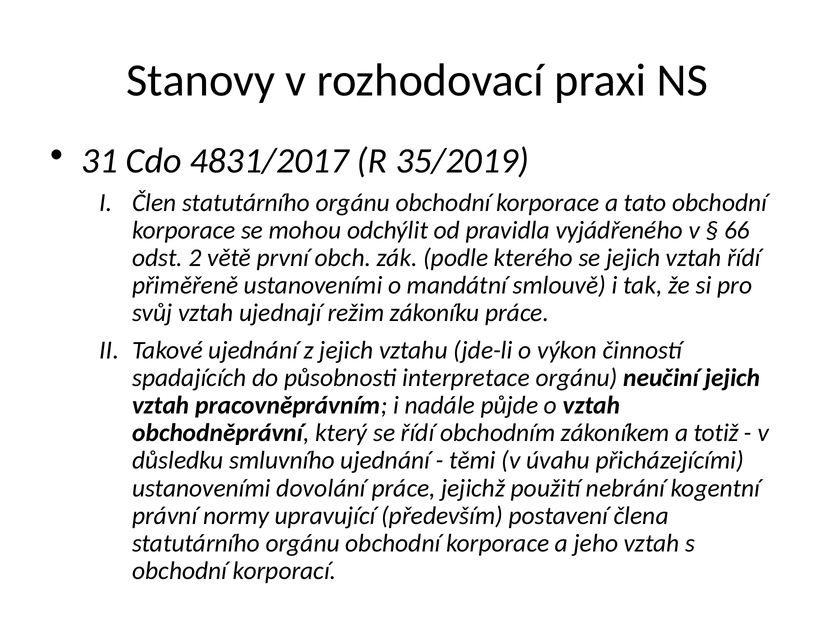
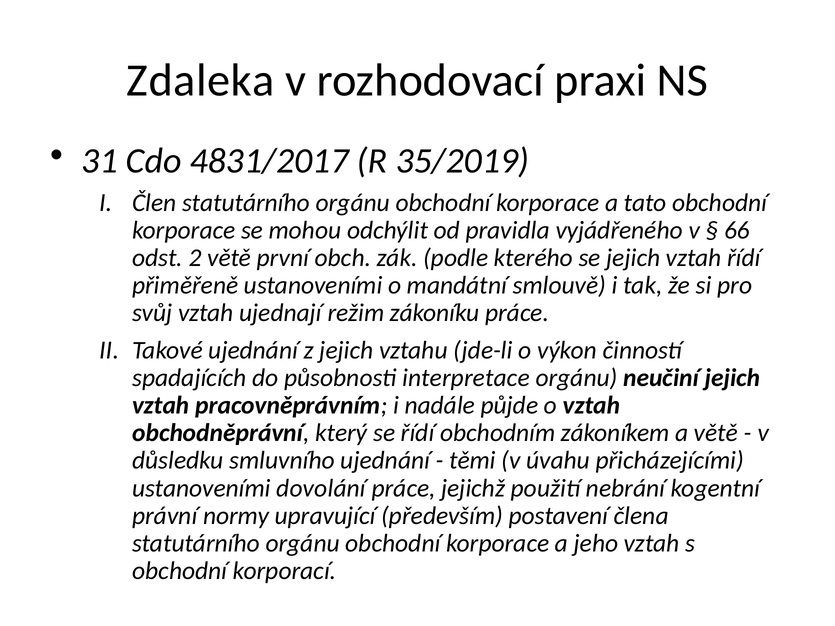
Stanovy: Stanovy -> Zdaleka (200, 80)
a totiž: totiž -> větě (716, 433)
